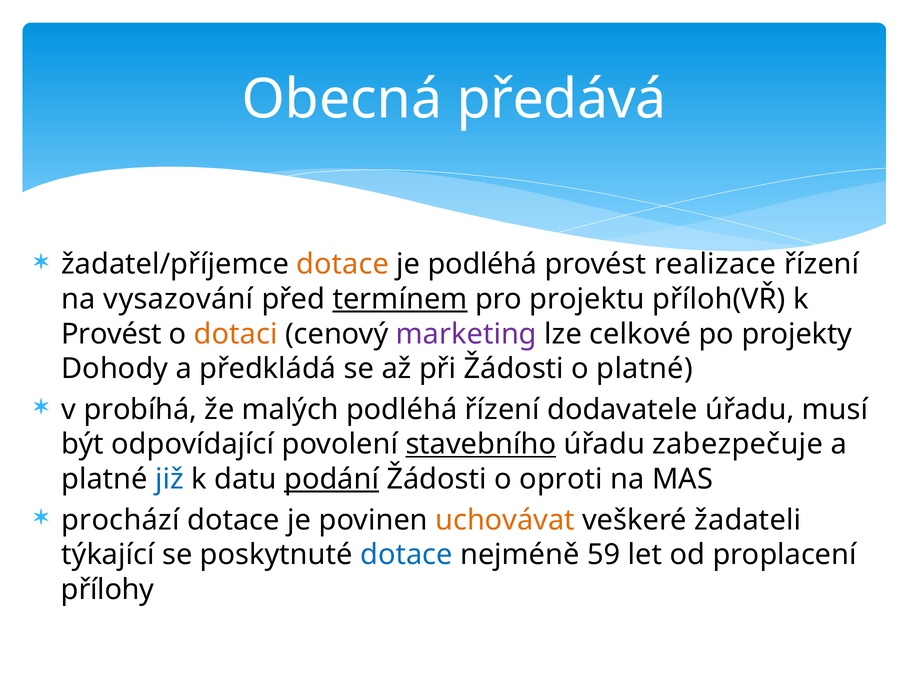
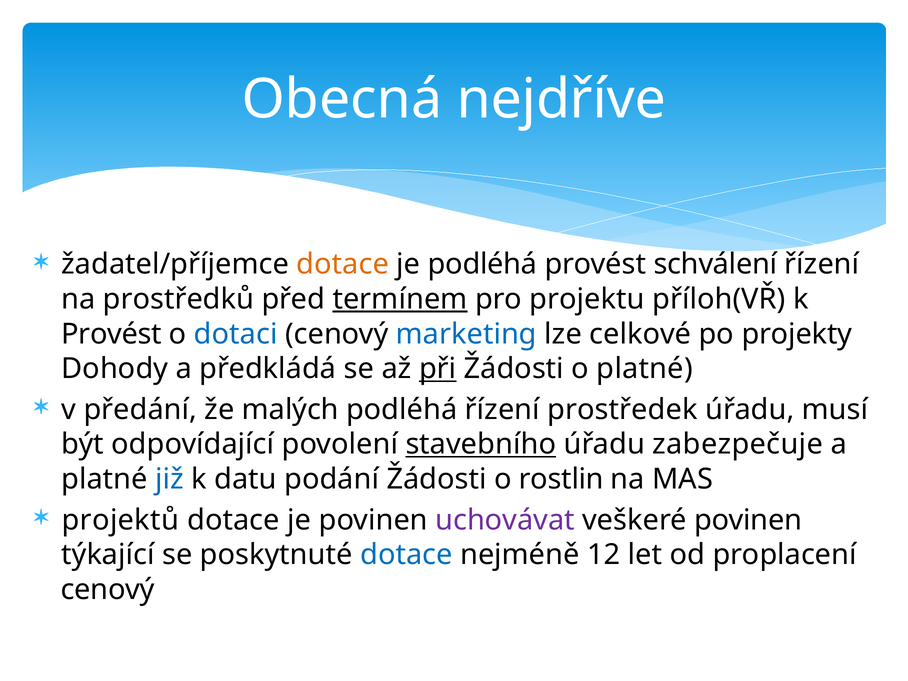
předává: předává -> nejdříve (561, 100)
realizace: realizace -> schválení (716, 264)
vysazování: vysazování -> prostředků (179, 299)
dotaci colour: orange -> blue (236, 334)
marketing colour: purple -> blue (466, 334)
při underline: none -> present (438, 369)
probíhá: probíhá -> předání (140, 410)
dodavatele: dodavatele -> prostředek (622, 410)
podání underline: present -> none (332, 479)
oproti: oproti -> rostlin (561, 479)
prochází: prochází -> projektů (120, 520)
uchovávat colour: orange -> purple (505, 520)
veškeré žadateli: žadateli -> povinen (748, 520)
59: 59 -> 12 (604, 555)
přílohy: přílohy -> cenový (108, 589)
